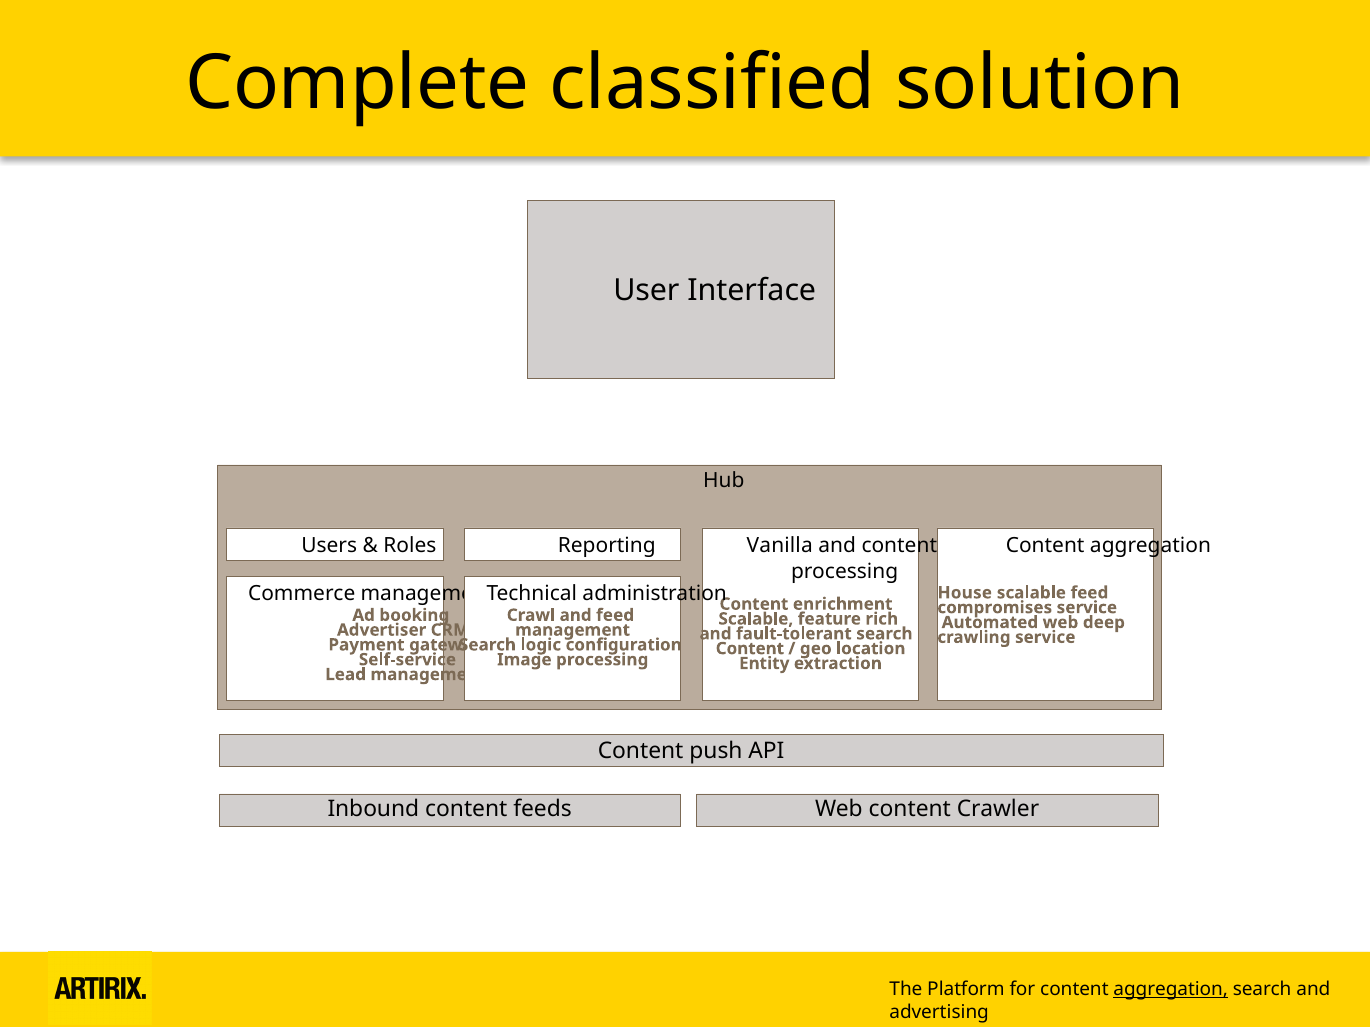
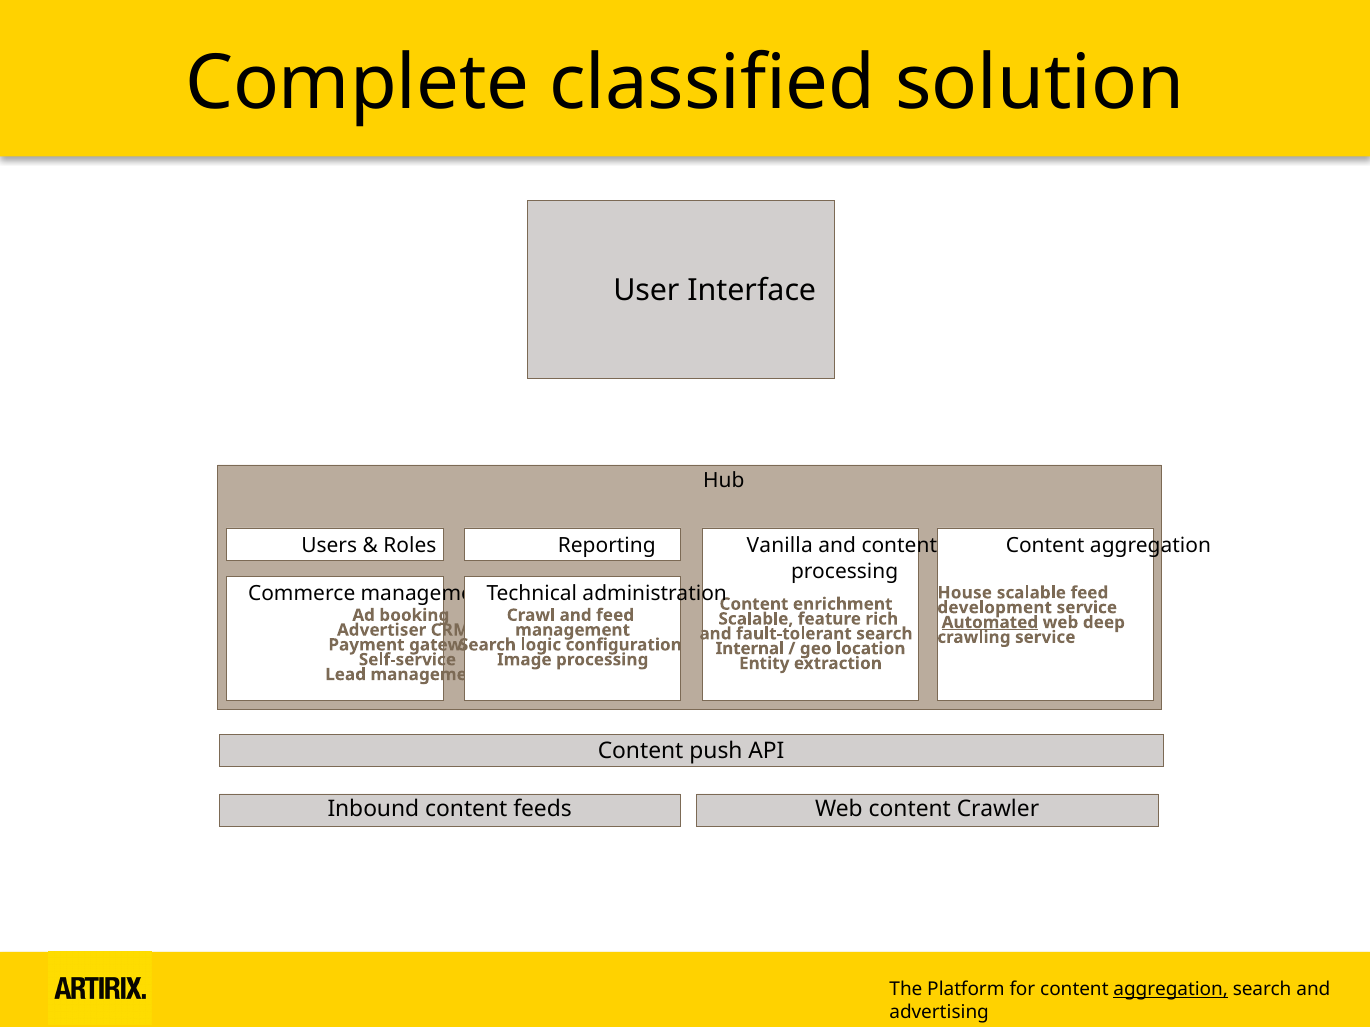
compromises: compromises -> development (995, 608)
Automated underline: none -> present (990, 623)
Content: Content -> Internal (750, 649)
